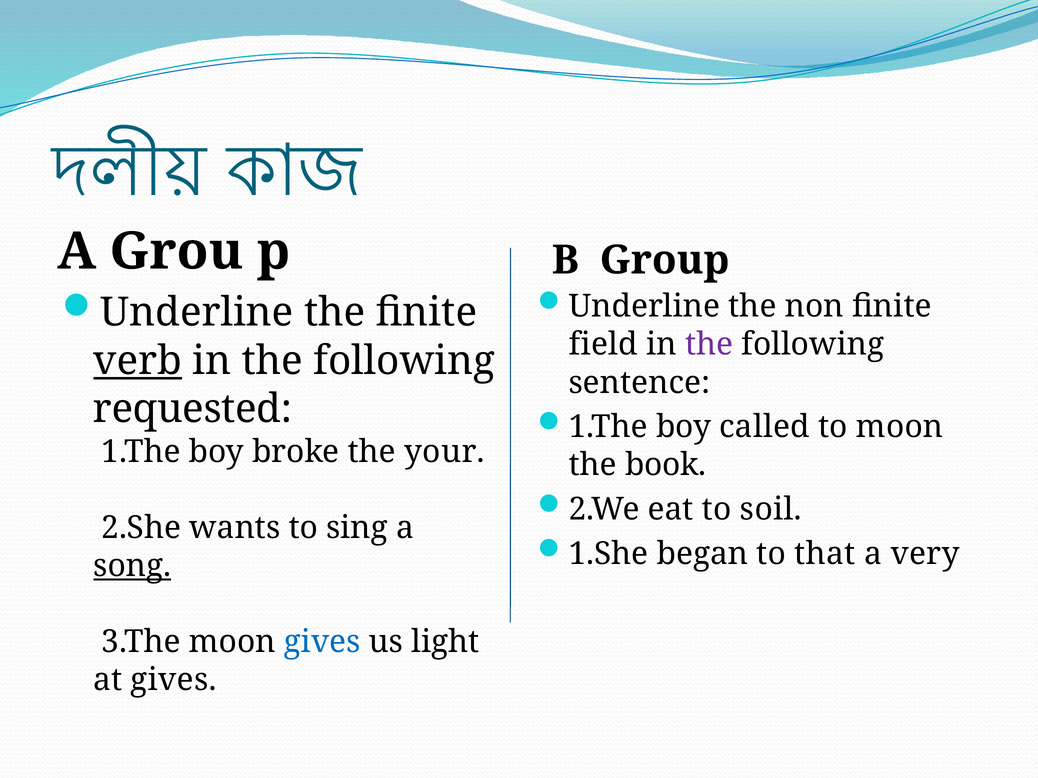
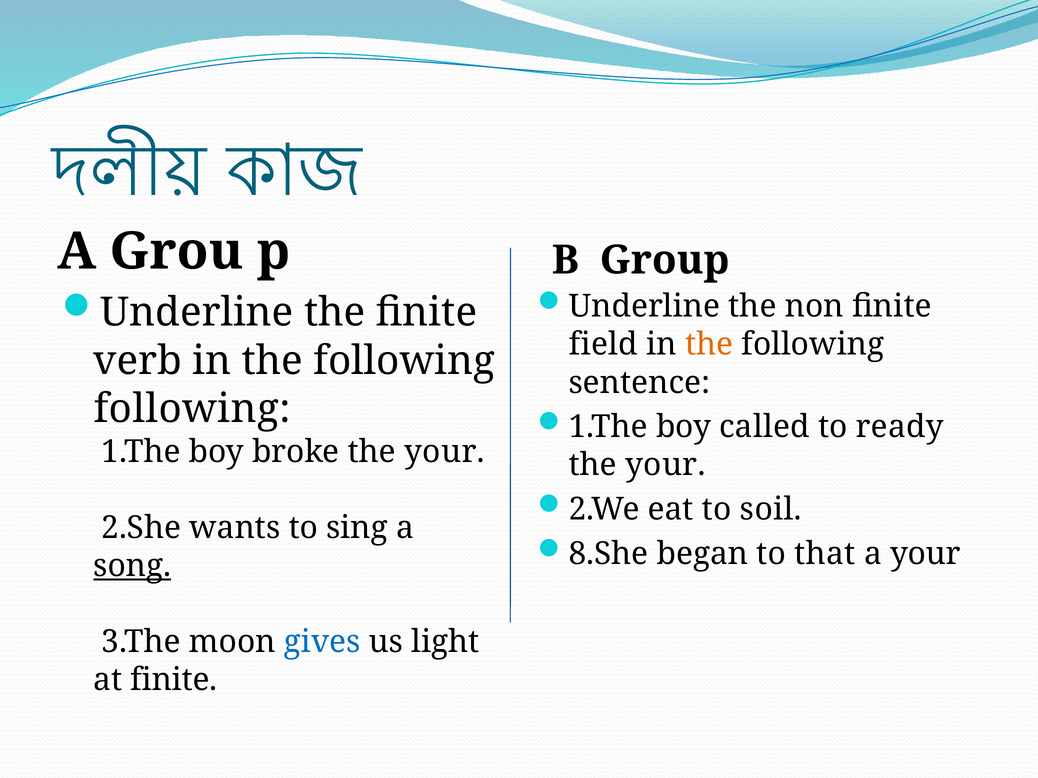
the colour: purple -> orange (709, 345)
verb underline: present -> none (138, 361)
requested: requested -> following (192, 409)
to moon: moon -> ready (900, 427)
book: book -> your (665, 465)
1.She: 1.She -> 8.She (609, 554)
a very: very -> your (925, 554)
at gives: gives -> finite (174, 680)
